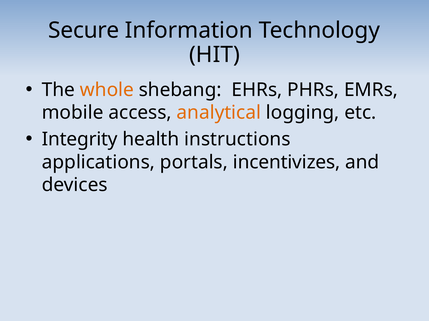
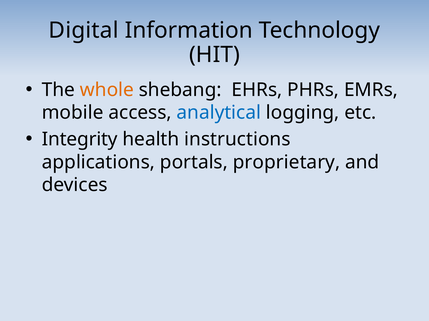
Secure: Secure -> Digital (84, 30)
analytical colour: orange -> blue (219, 113)
incentivizes: incentivizes -> proprietary (287, 162)
